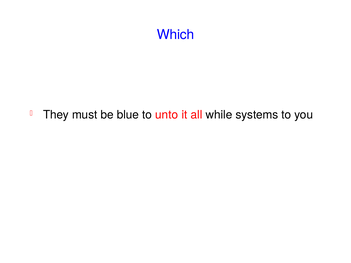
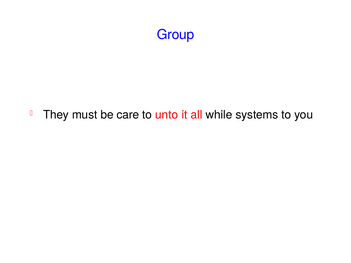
Which: Which -> Group (176, 35)
blue: blue -> care (128, 115)
